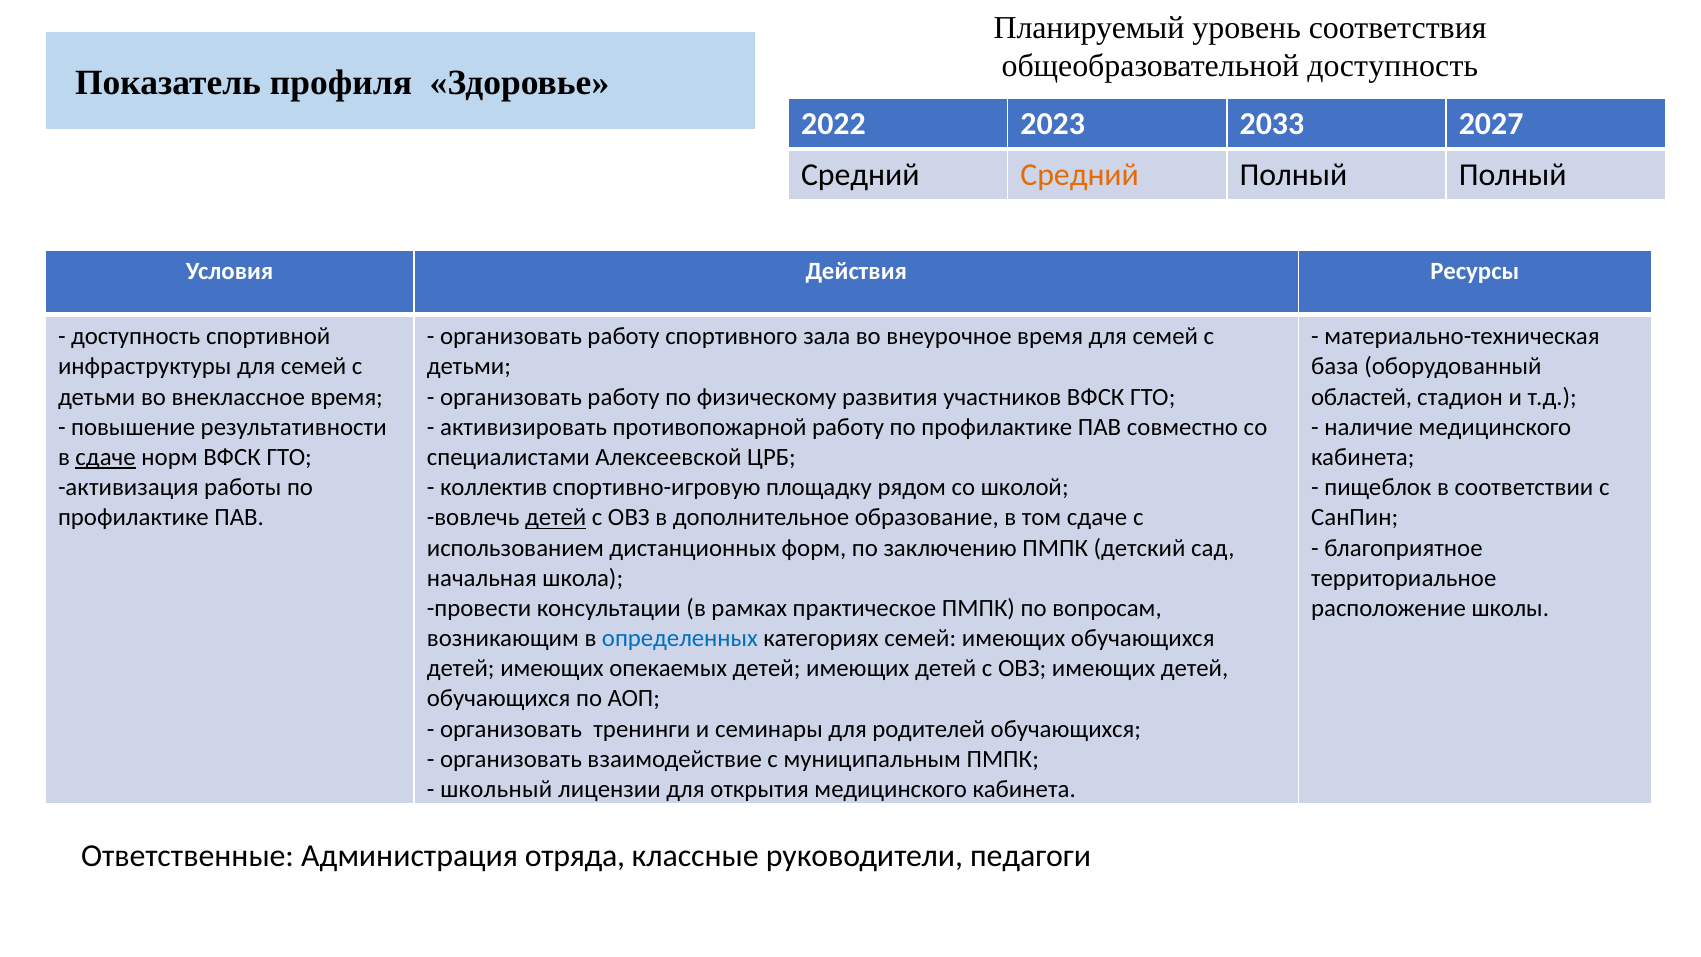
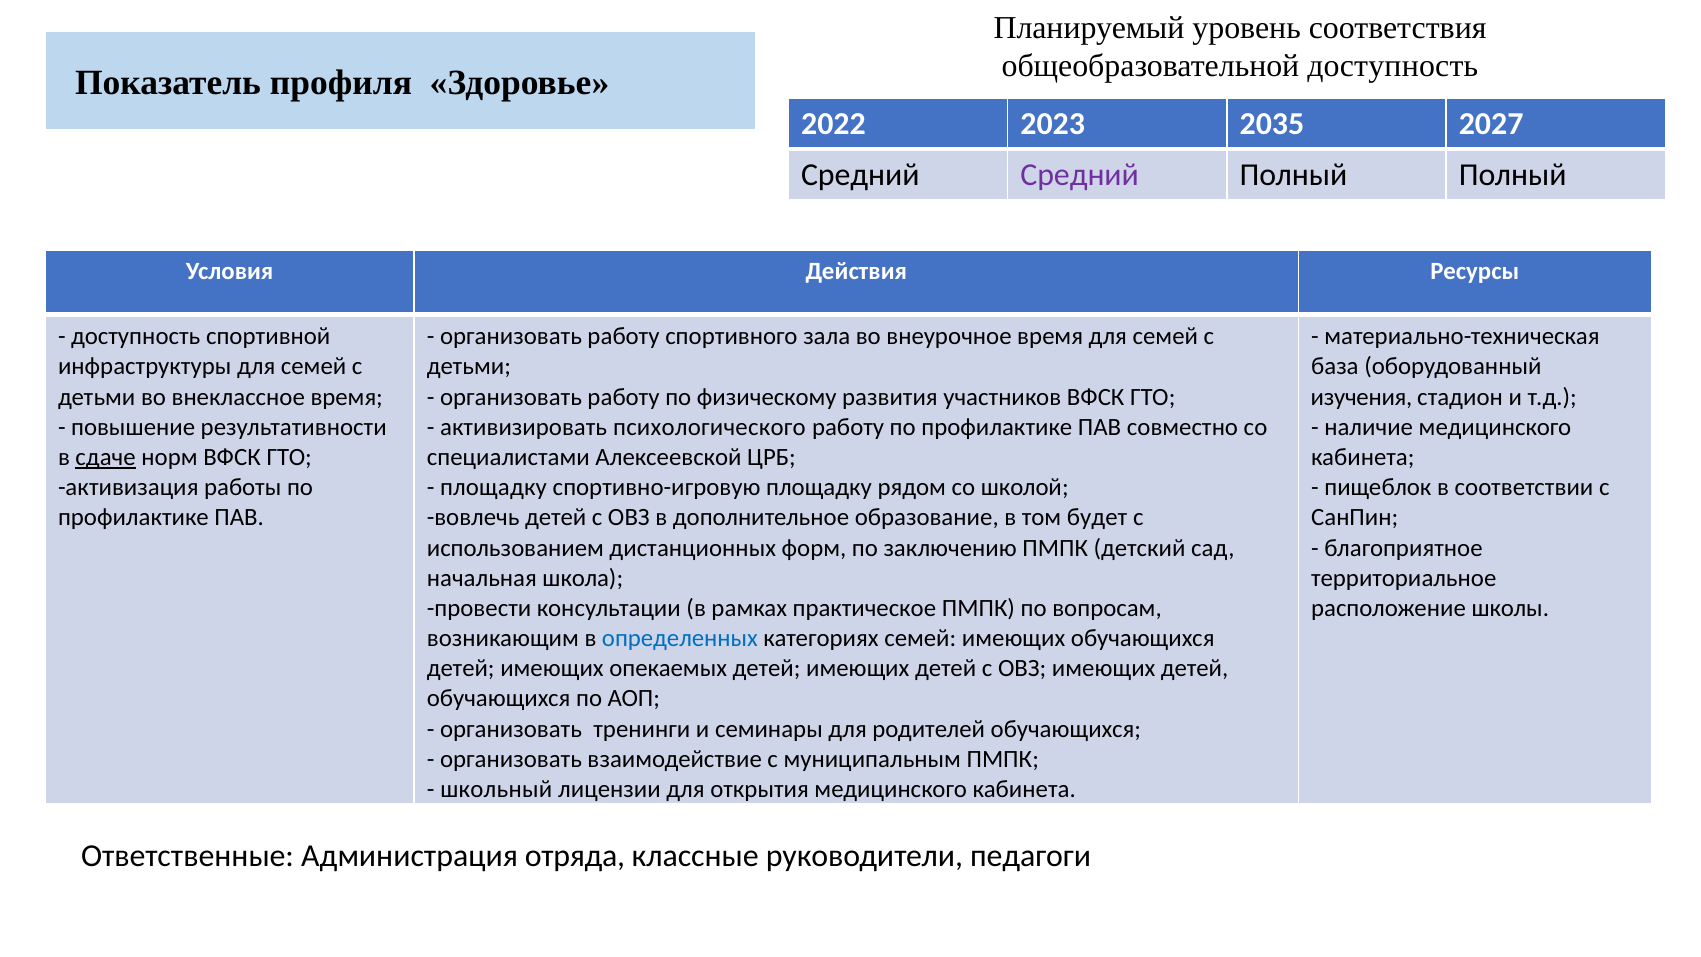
2033: 2033 -> 2035 (1272, 124)
Средний colour: orange -> purple (1080, 175)
областей: областей -> изучения (1362, 397)
противопожарной: противопожарной -> психологического (709, 427)
коллектив: коллектив -> площадку (494, 487)
детей underline: present -> none (556, 518)
том сдаче: сдаче -> будет (1097, 518)
